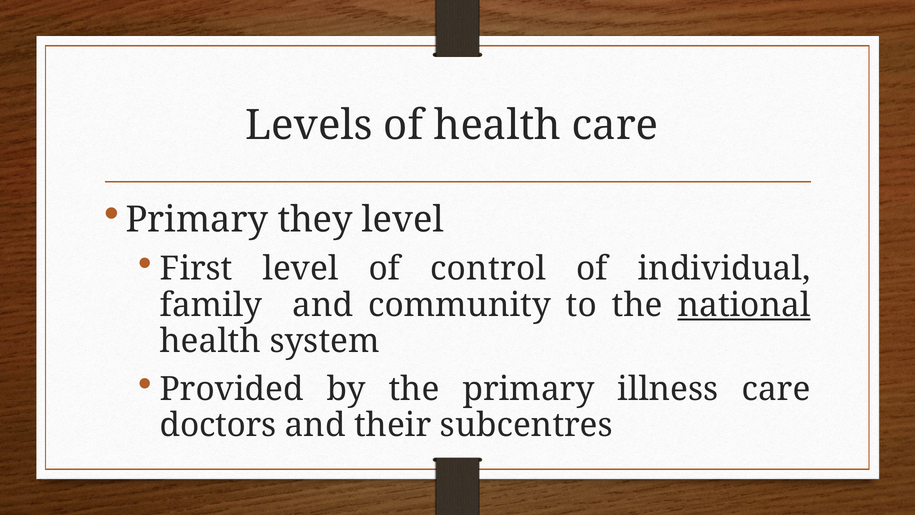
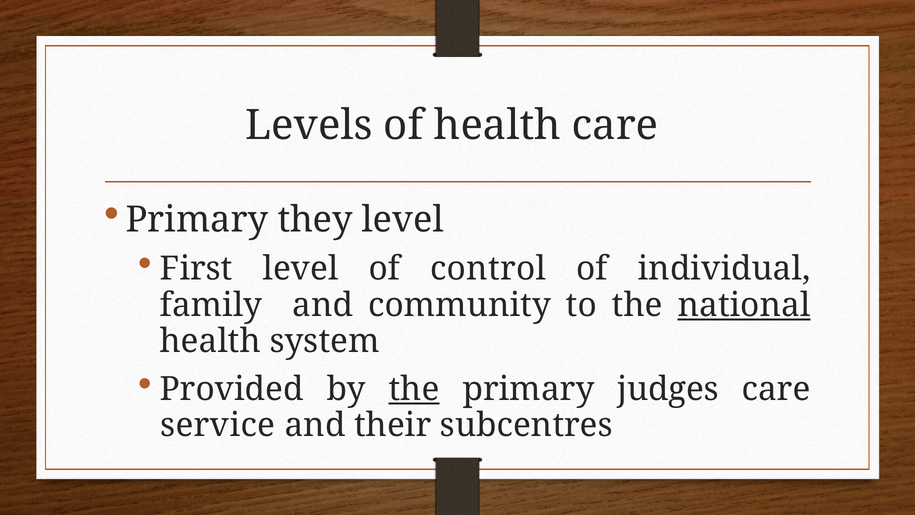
the underline: none -> present (414, 389)
illness: illness -> judges (668, 389)
doctors: doctors -> service (218, 425)
